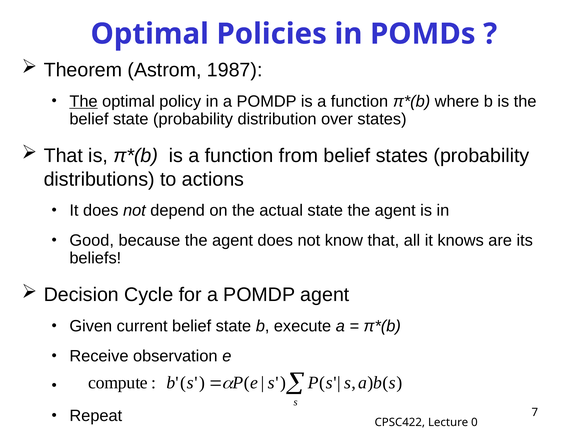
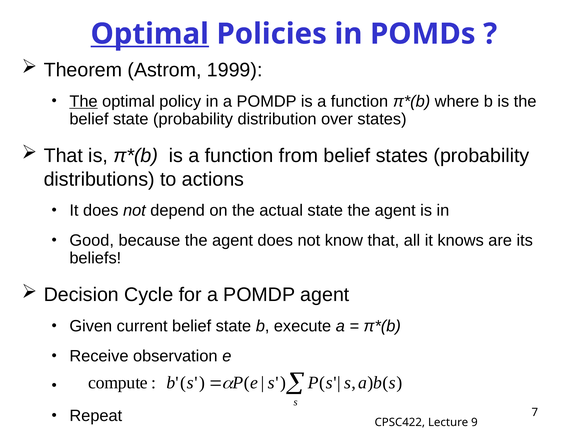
Optimal underline: none -> present (150, 34)
1987: 1987 -> 1999 (235, 70)
0: 0 -> 9 (474, 422)
